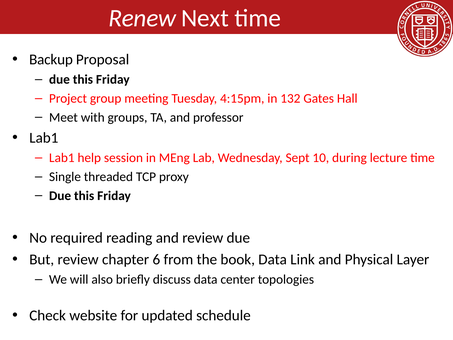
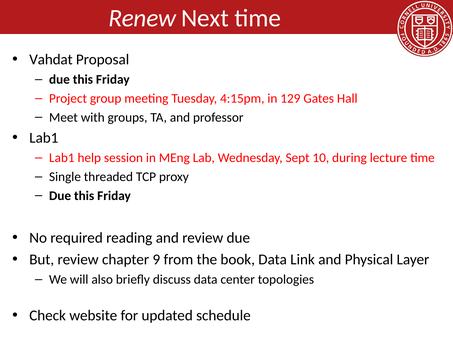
Backup: Backup -> Vahdat (51, 60)
132: 132 -> 129 (290, 98)
6: 6 -> 9 (156, 259)
